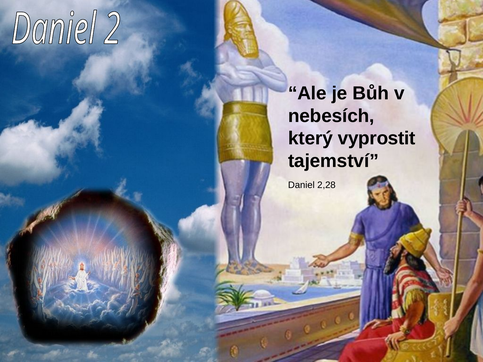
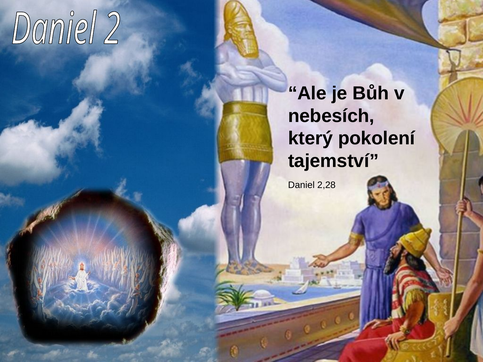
vyprostit: vyprostit -> pokolení (377, 138)
